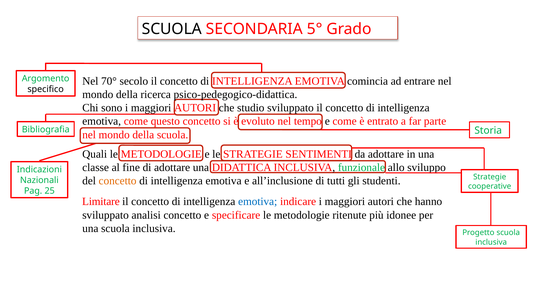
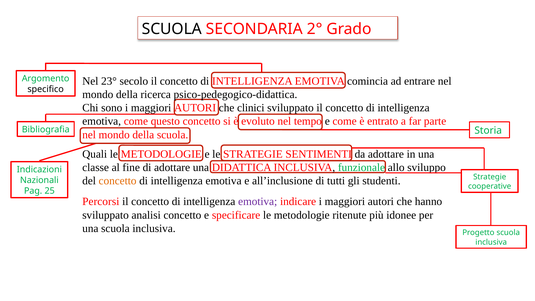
5°: 5° -> 2° (315, 29)
70°: 70° -> 23° (109, 81)
studio: studio -> clinici (251, 108)
Limitare: Limitare -> Percorsi (101, 202)
emotiva colour: blue -> purple (258, 202)
